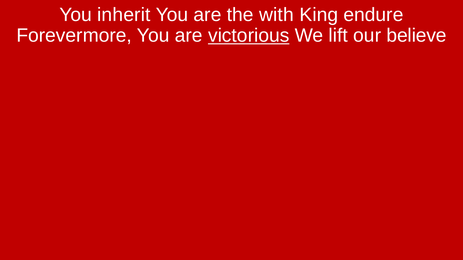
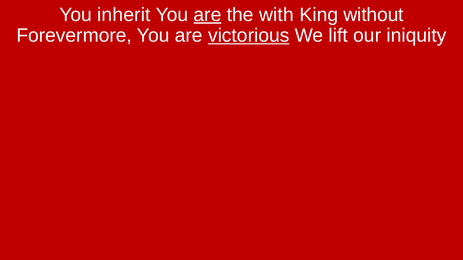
are underline: none -> present (208, 15)
endure: endure -> without (374, 15)
believe: believe -> iniquity (416, 36)
